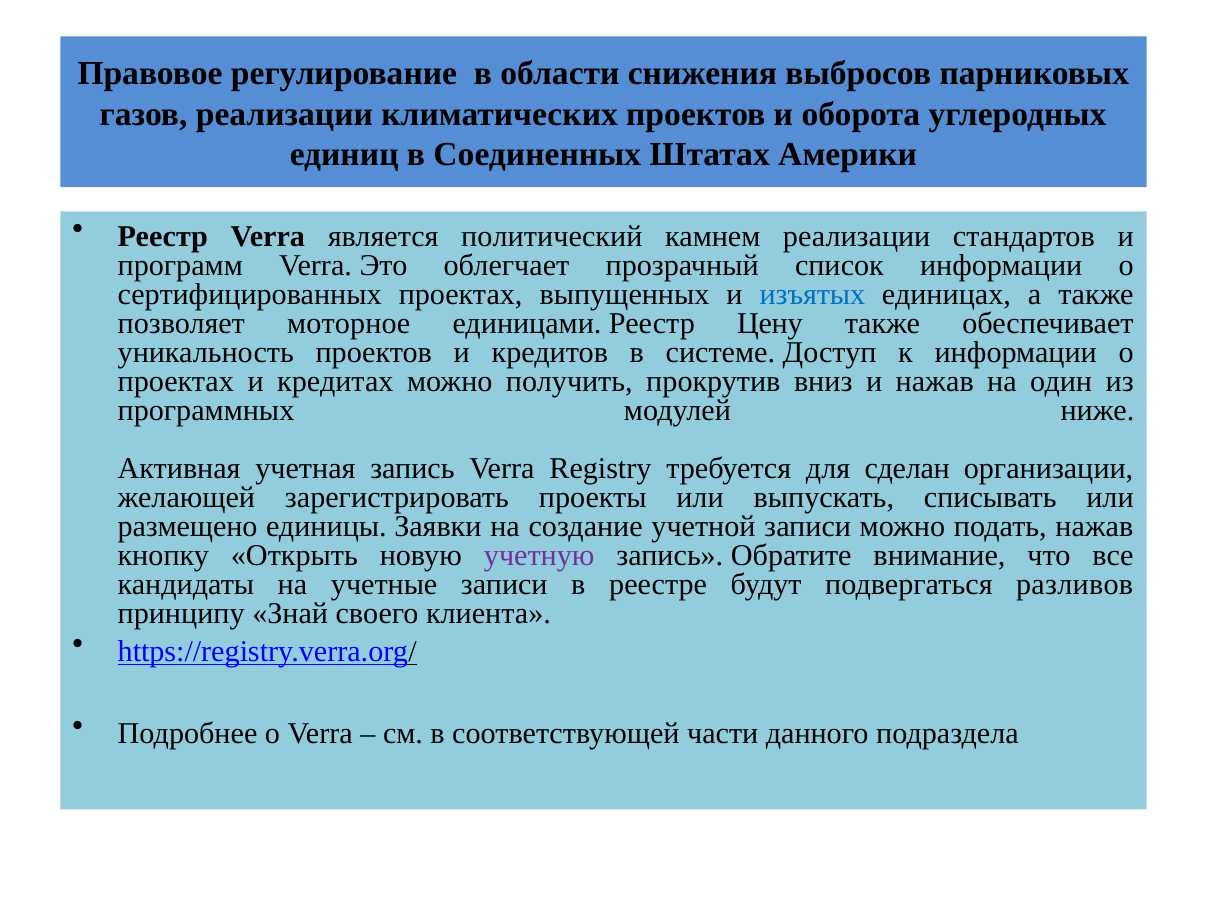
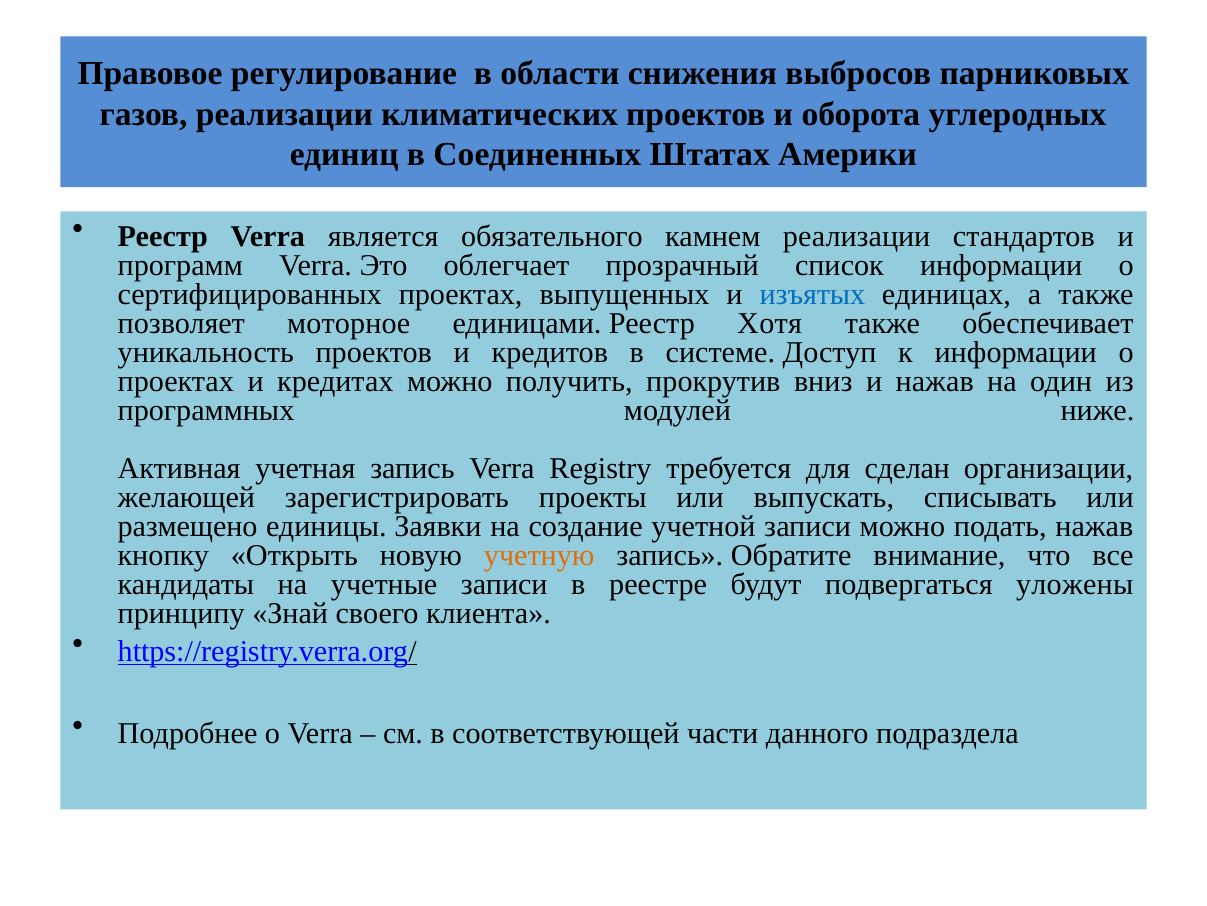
политический: политический -> обязательного (552, 236)
Цену: Цену -> Хотя (770, 323)
учетную colour: purple -> orange (539, 555)
разливов: разливов -> уложены (1075, 584)
